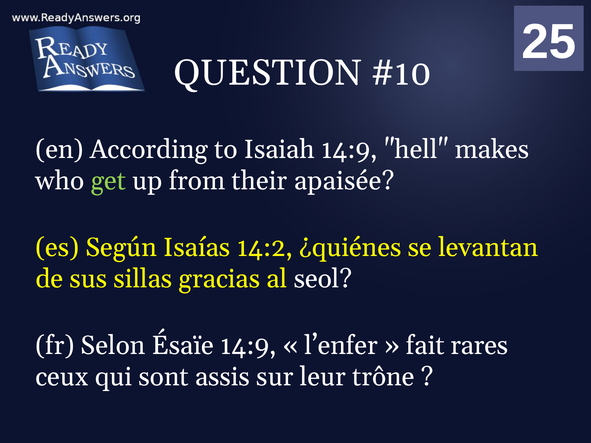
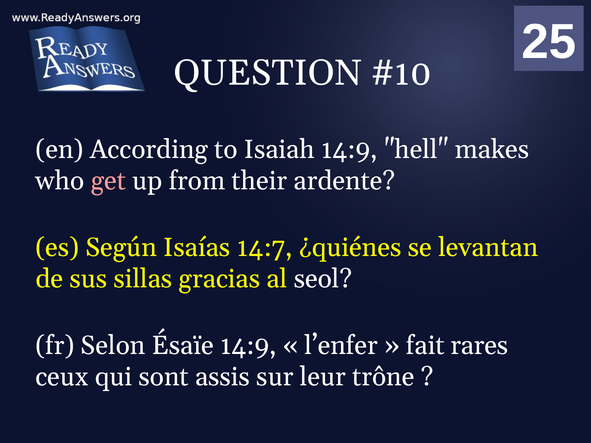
get colour: light green -> pink (108, 181)
apaisée: apaisée -> ardente (344, 181)
14:2: 14:2 -> 14:7 (265, 248)
